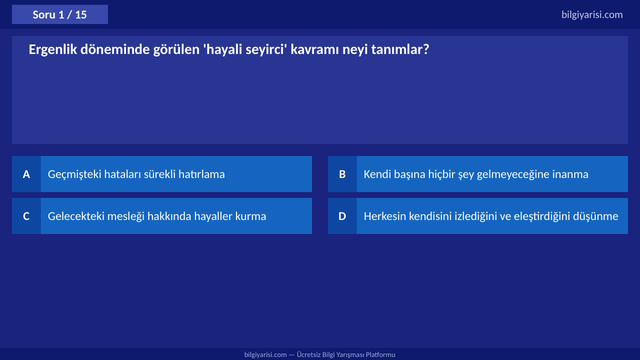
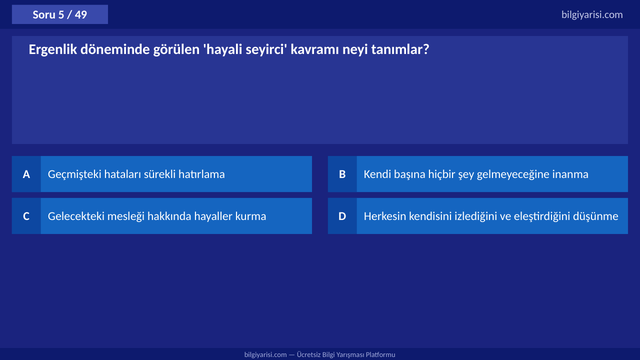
1: 1 -> 5 (61, 15)
15: 15 -> 49 (81, 15)
